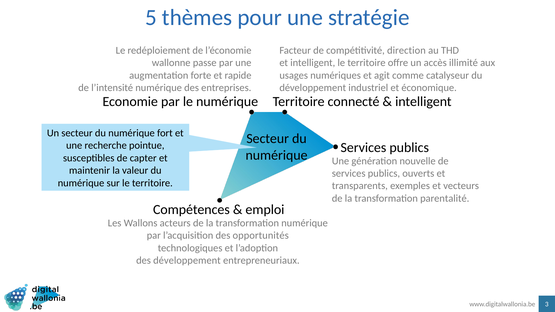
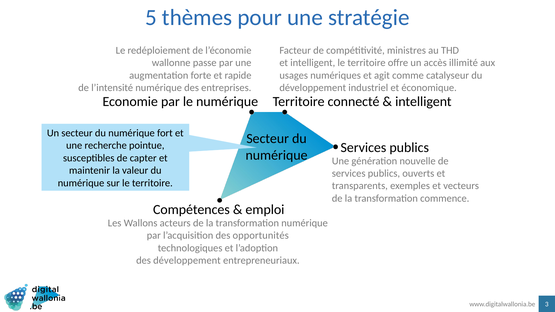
direction: direction -> ministres (406, 50)
parentalité: parentalité -> commence (445, 198)
